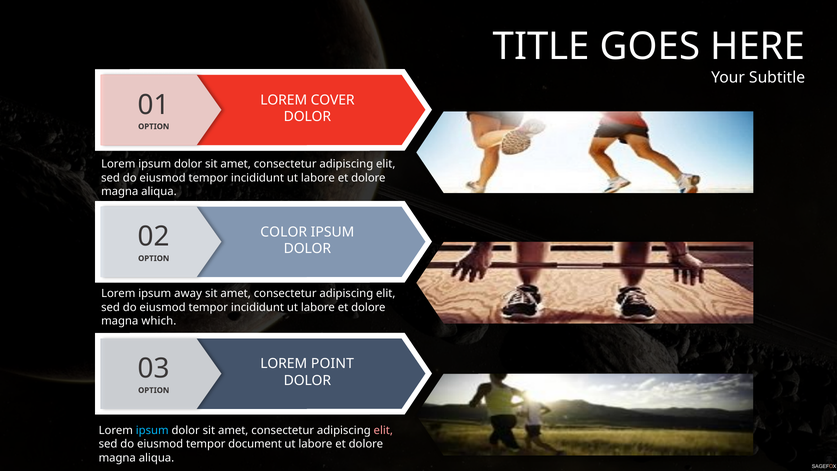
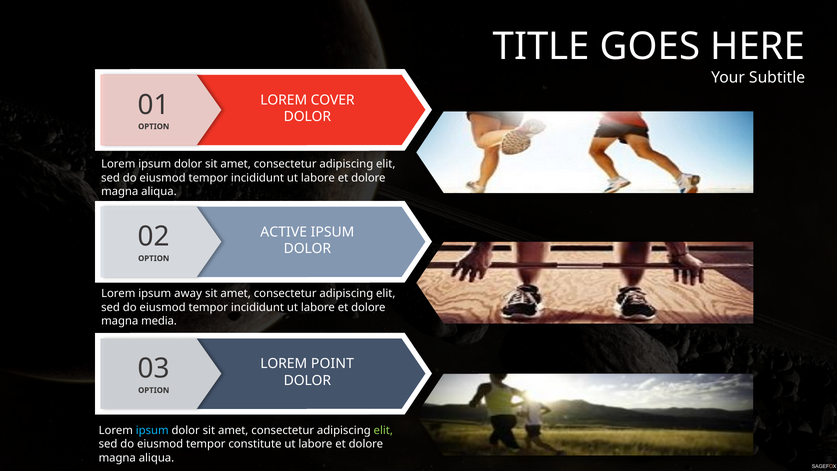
COLOR: COLOR -> ACTIVE (284, 232)
which: which -> media (159, 321)
elit colour: pink -> light green (383, 430)
document: document -> constitute (255, 444)
